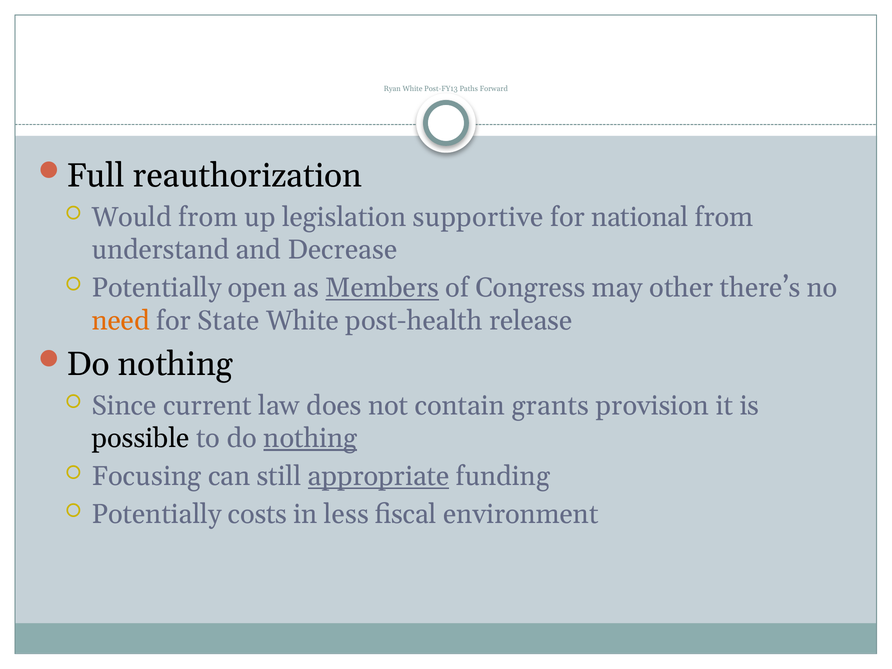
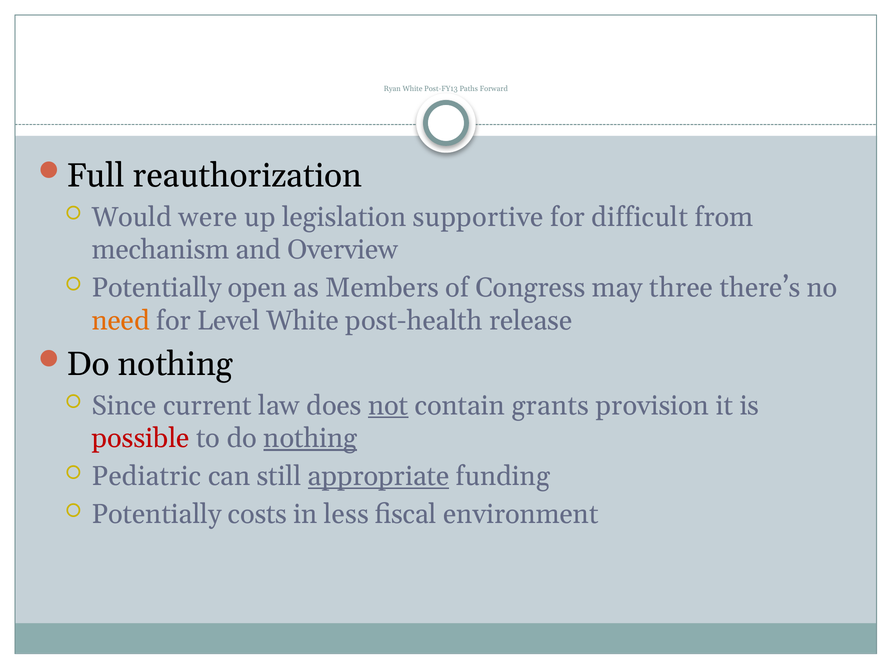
Would from: from -> were (208, 217)
national: national -> difficult (640, 217)
understand: understand -> mechanism (160, 250)
Decrease: Decrease -> Overview (343, 250)
Members underline: present -> none (382, 288)
other: other -> three (681, 288)
State: State -> Level (229, 321)
not underline: none -> present (388, 406)
possible colour: black -> red (141, 438)
Focusing: Focusing -> Pediatric (146, 476)
